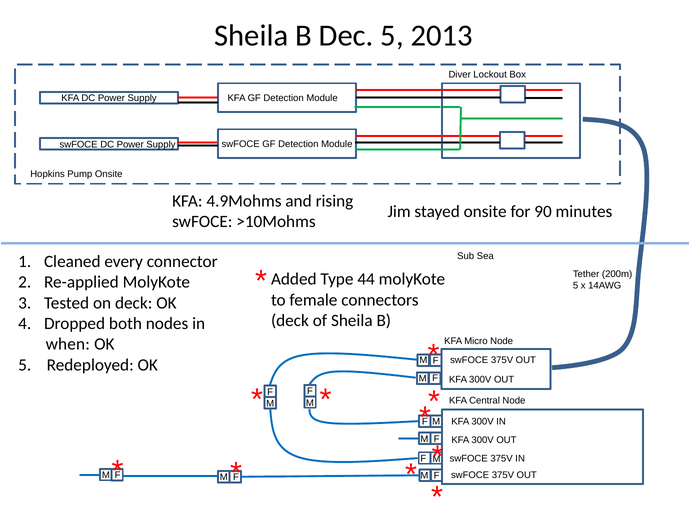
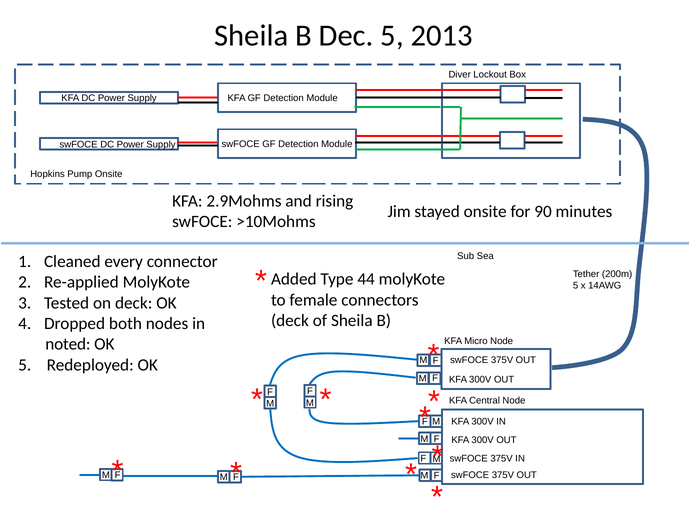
4.9Mohms: 4.9Mohms -> 2.9Mohms (244, 201)
when: when -> noted (68, 344)
